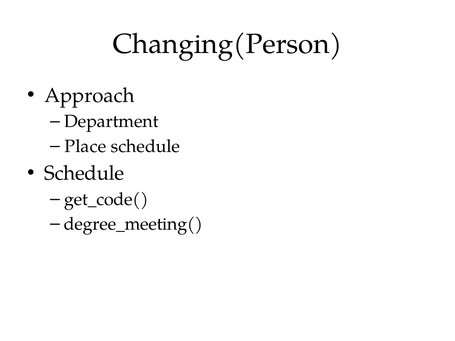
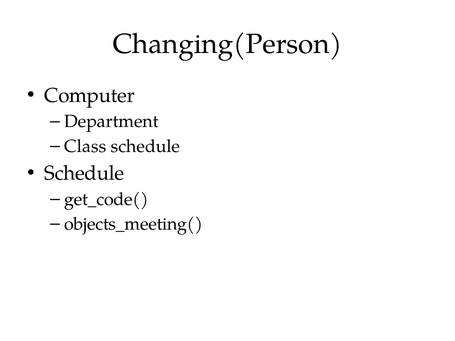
Approach: Approach -> Computer (90, 95)
Place: Place -> Class (85, 146)
degree_meeting(: degree_meeting( -> objects_meeting( (133, 224)
